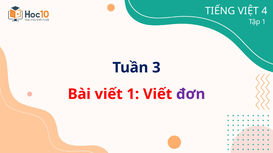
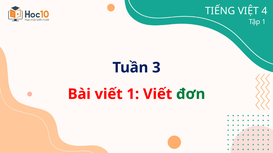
đơn colour: purple -> green (191, 94)
